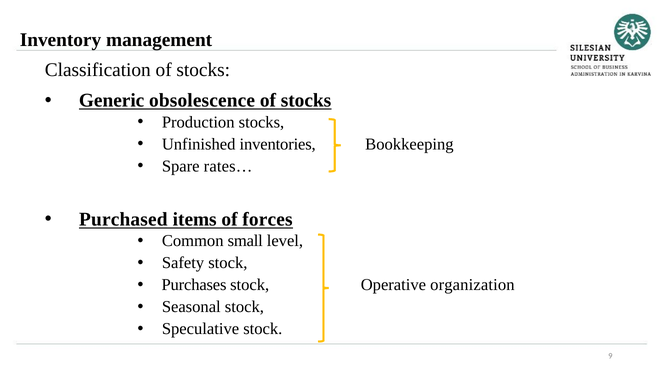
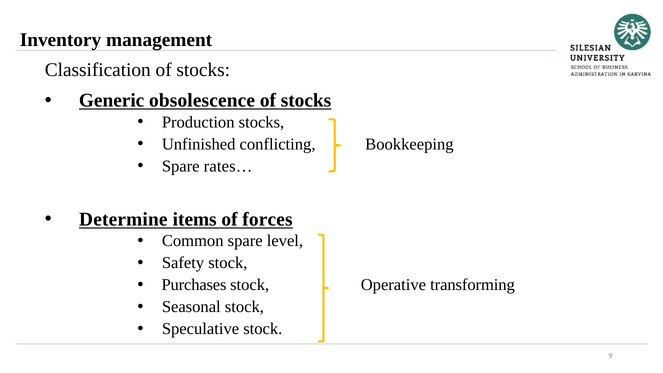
inventories: inventories -> conflicting (278, 144)
Purchased: Purchased -> Determine (123, 219)
Common small: small -> spare (245, 241)
organization: organization -> transforming (473, 285)
